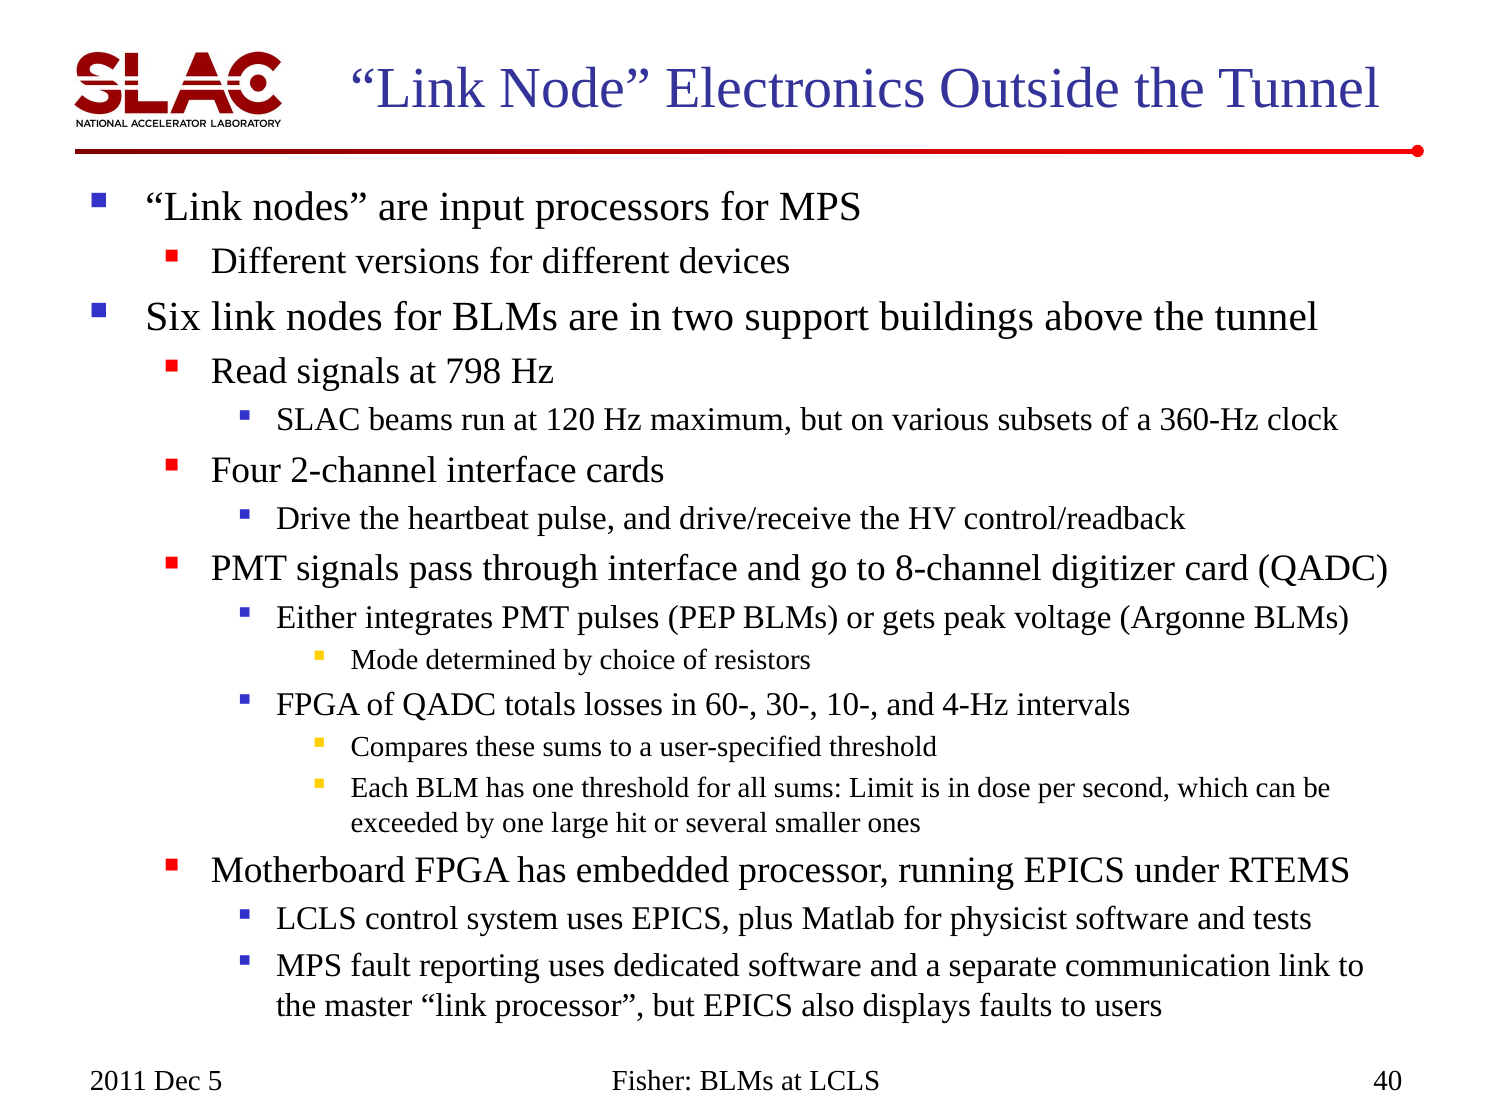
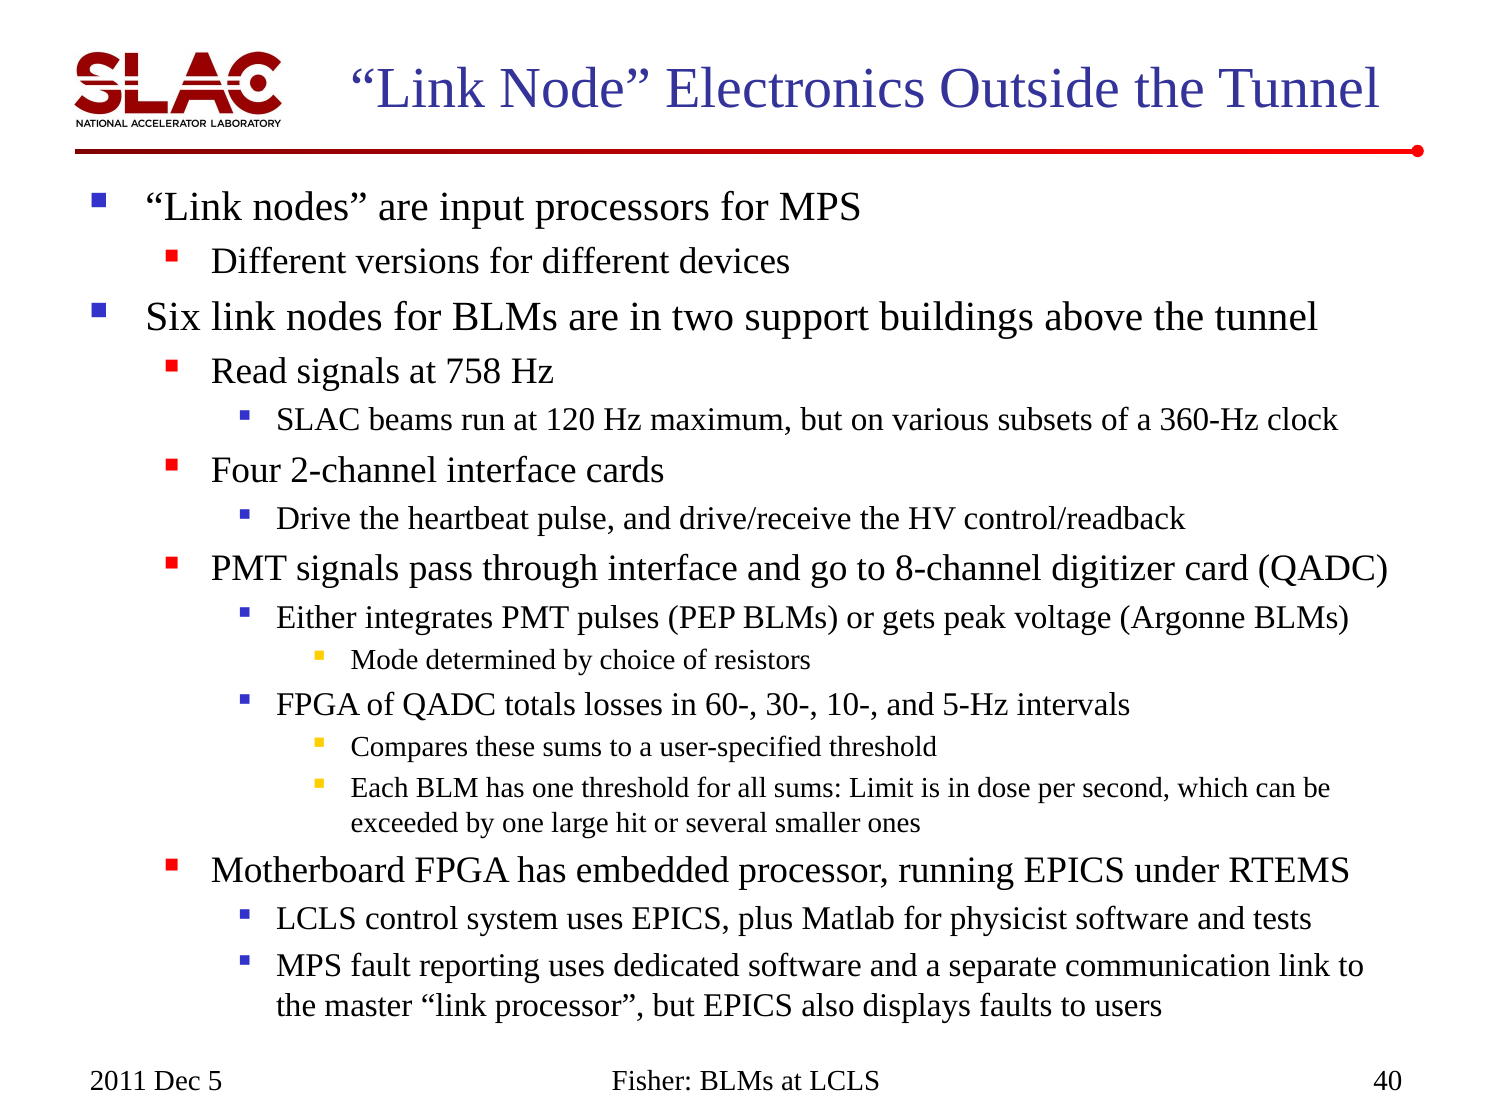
798: 798 -> 758 (473, 371)
4-Hz: 4-Hz -> 5-Hz (976, 704)
